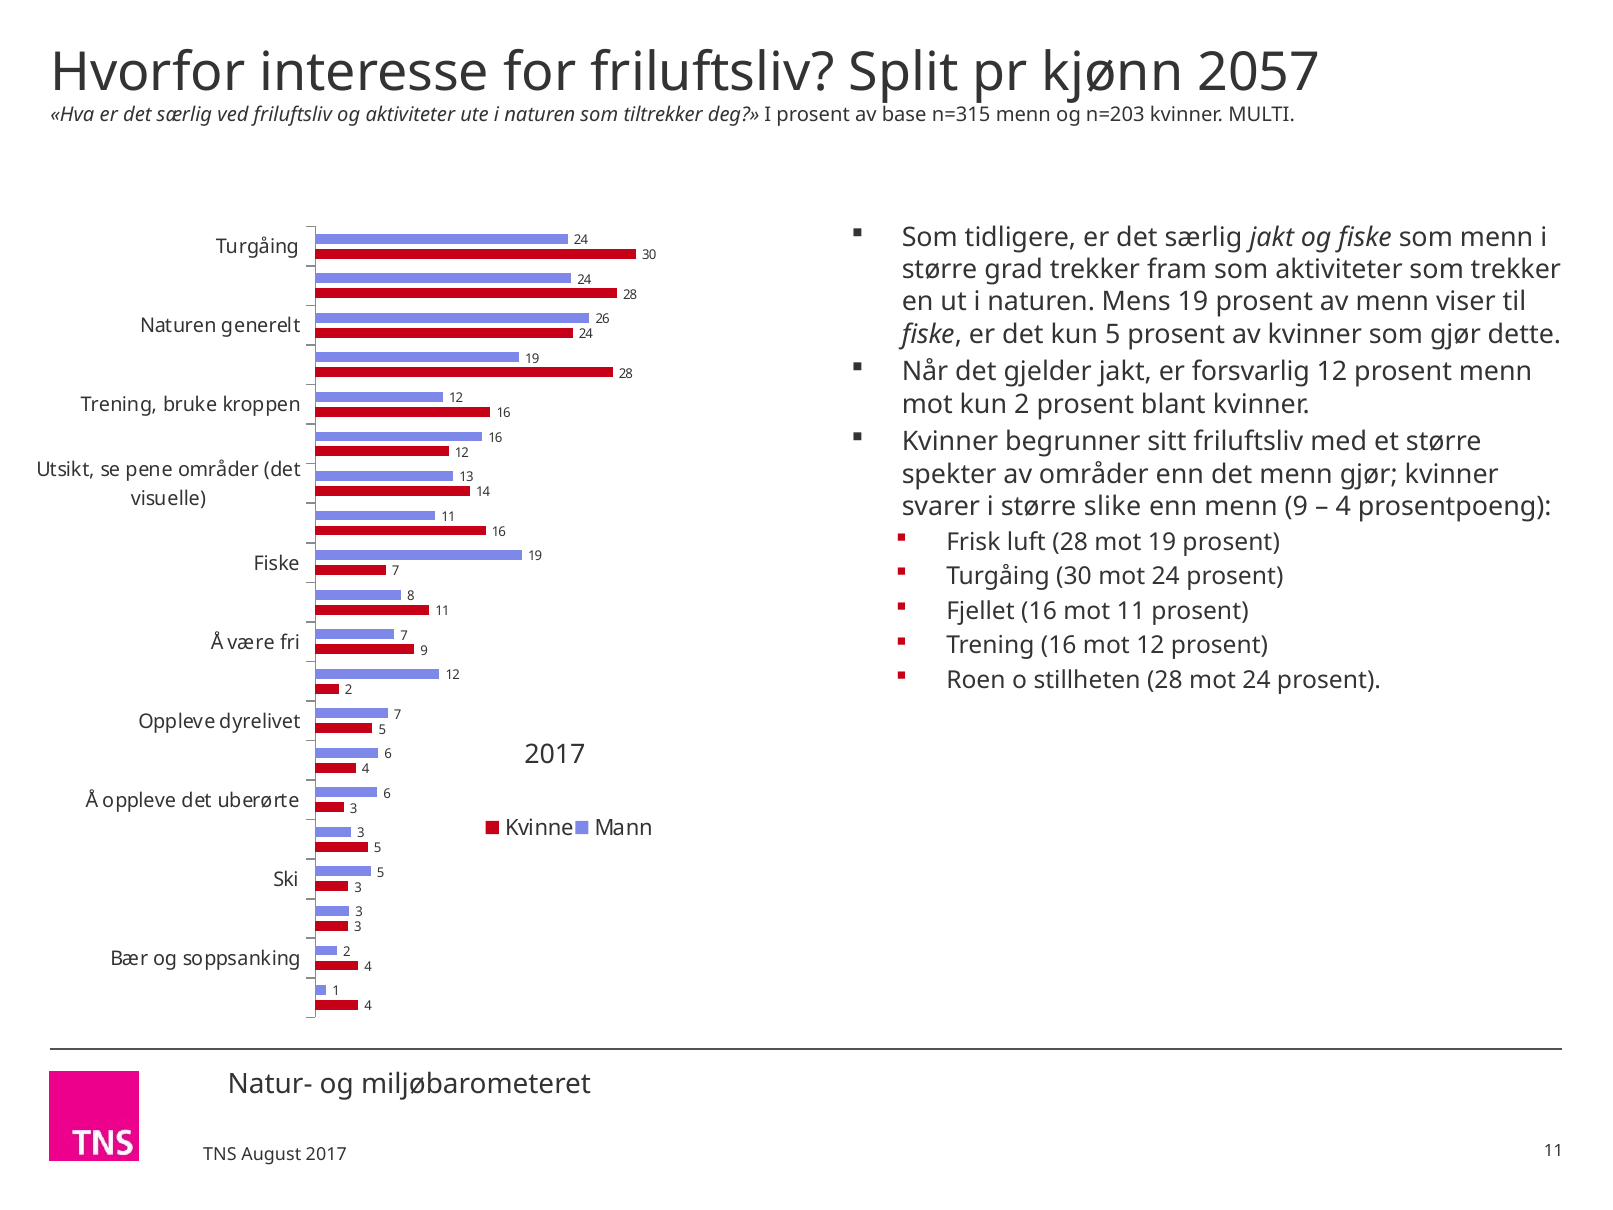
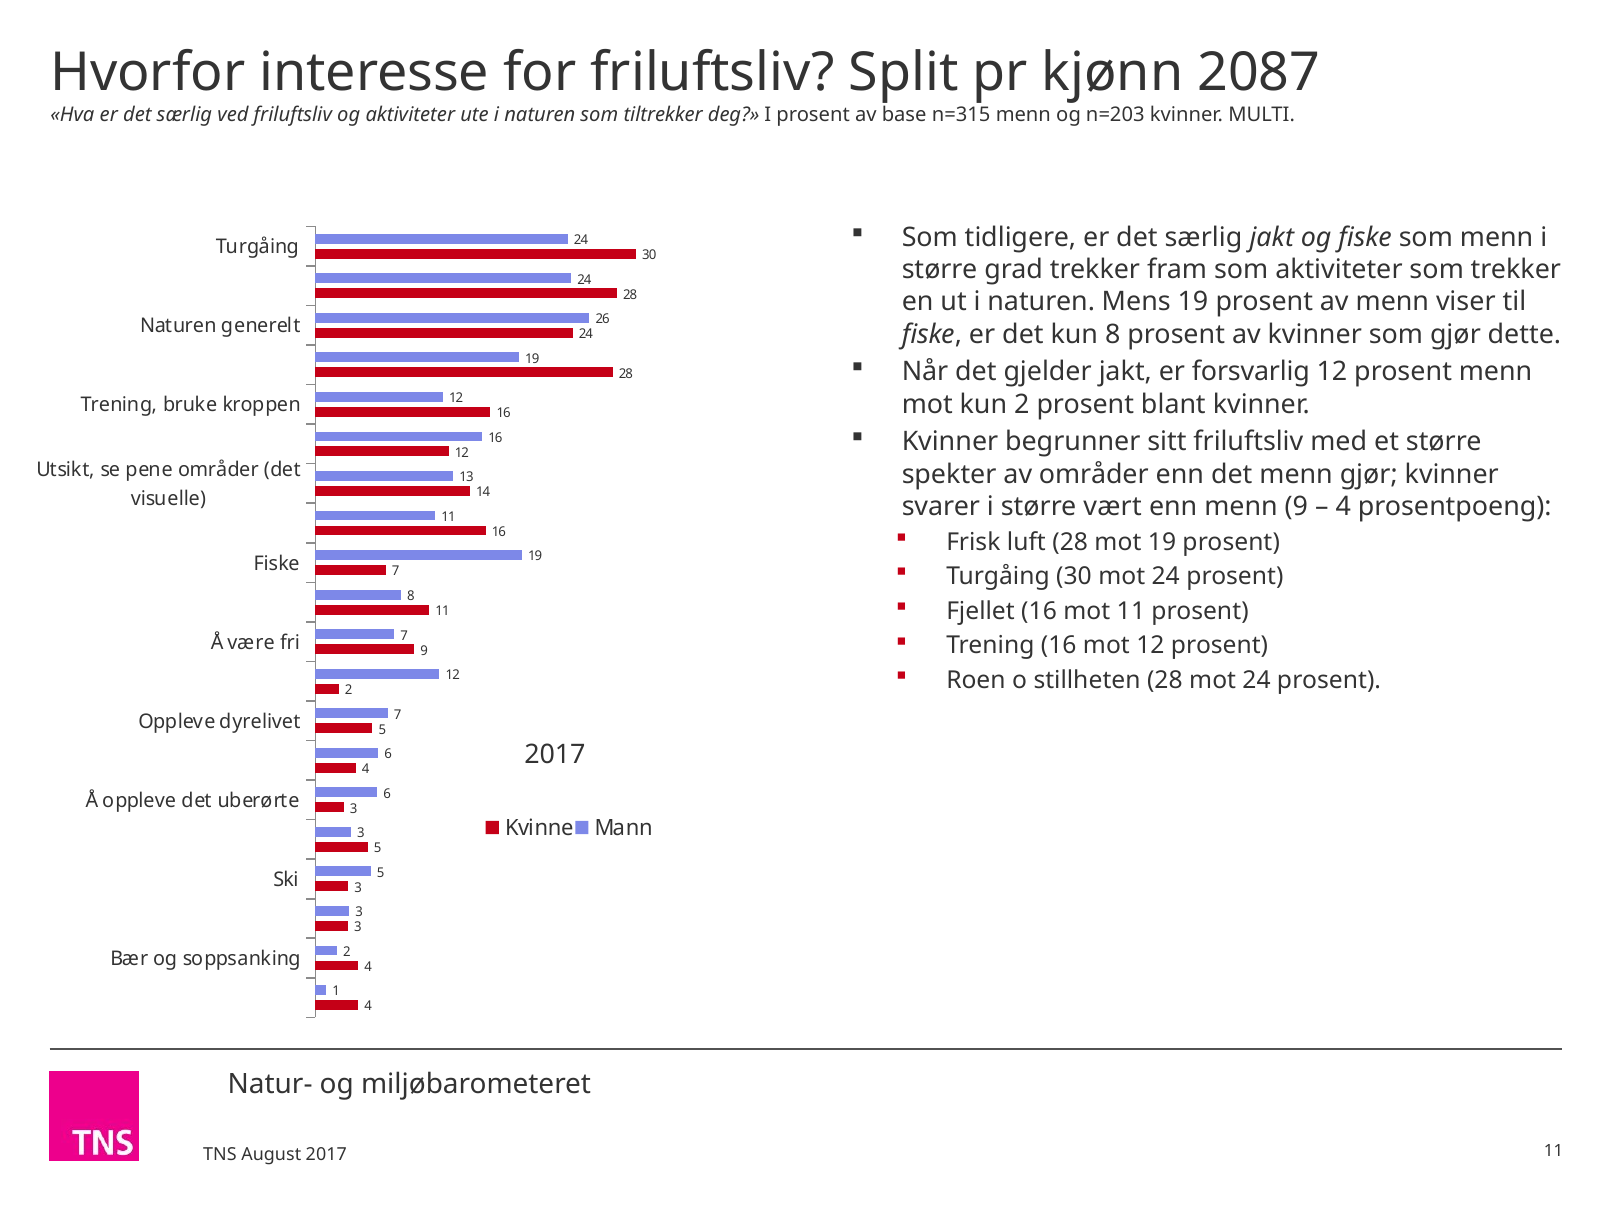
2057: 2057 -> 2087 (1259, 73)
kun 5: 5 -> 8 (1113, 334)
slike: slike -> vært (1113, 506)
